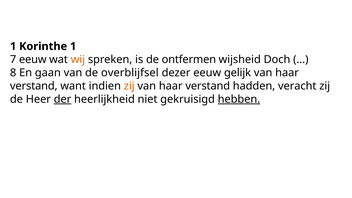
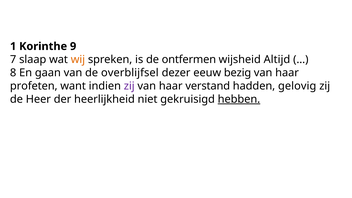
Korinthe 1: 1 -> 9 (73, 46)
7 eeuw: eeuw -> slaap (33, 60)
Doch: Doch -> Altijd (277, 60)
gelijk: gelijk -> bezig (238, 73)
verstand: verstand -> profeten (34, 86)
zij colour: orange -> purple (129, 86)
veracht: veracht -> gelovig (297, 86)
der underline: present -> none (63, 99)
